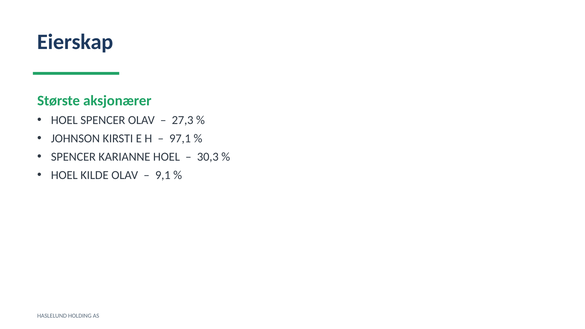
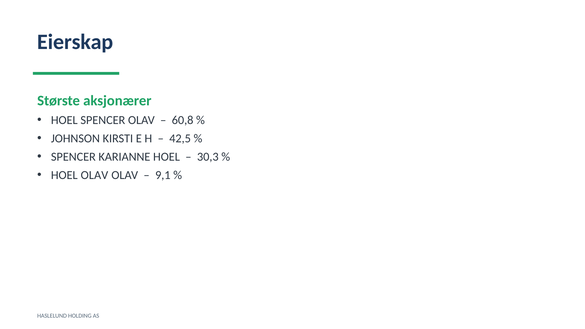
27,3: 27,3 -> 60,8 (183, 120)
97,1: 97,1 -> 42,5 (180, 139)
HOEL KILDE: KILDE -> OLAV (94, 175)
